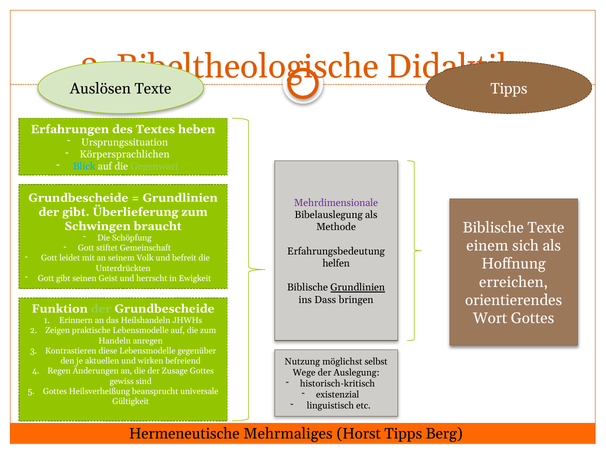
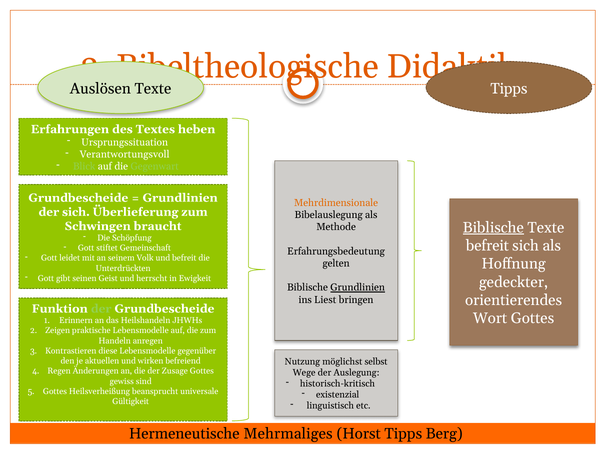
Körpersprachlichen: Körpersprachlichen -> Verantwortungsvoll (125, 155)
Blick colour: light blue -> light green (84, 167)
Mehrdimensionale colour: purple -> orange (336, 203)
der gibt: gibt -> sich (76, 212)
Biblische underline: none -> present (493, 228)
einem: einem -> befreit (487, 246)
helfen: helfen -> gelten (336, 264)
erreichen: erreichen -> gedeckter (514, 282)
Dass: Dass -> Liest (325, 300)
